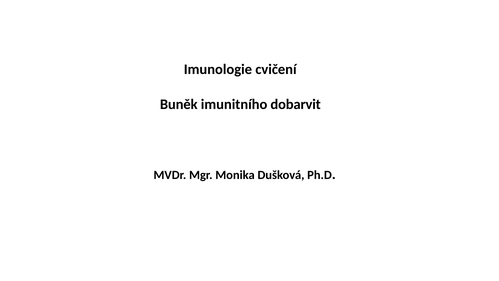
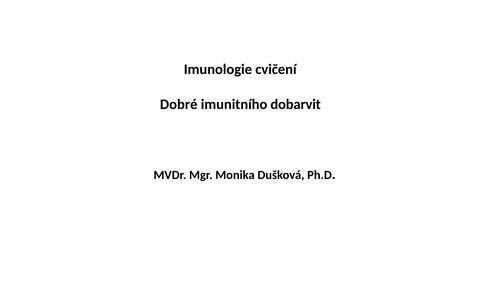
Buněk: Buněk -> Dobré (179, 104)
